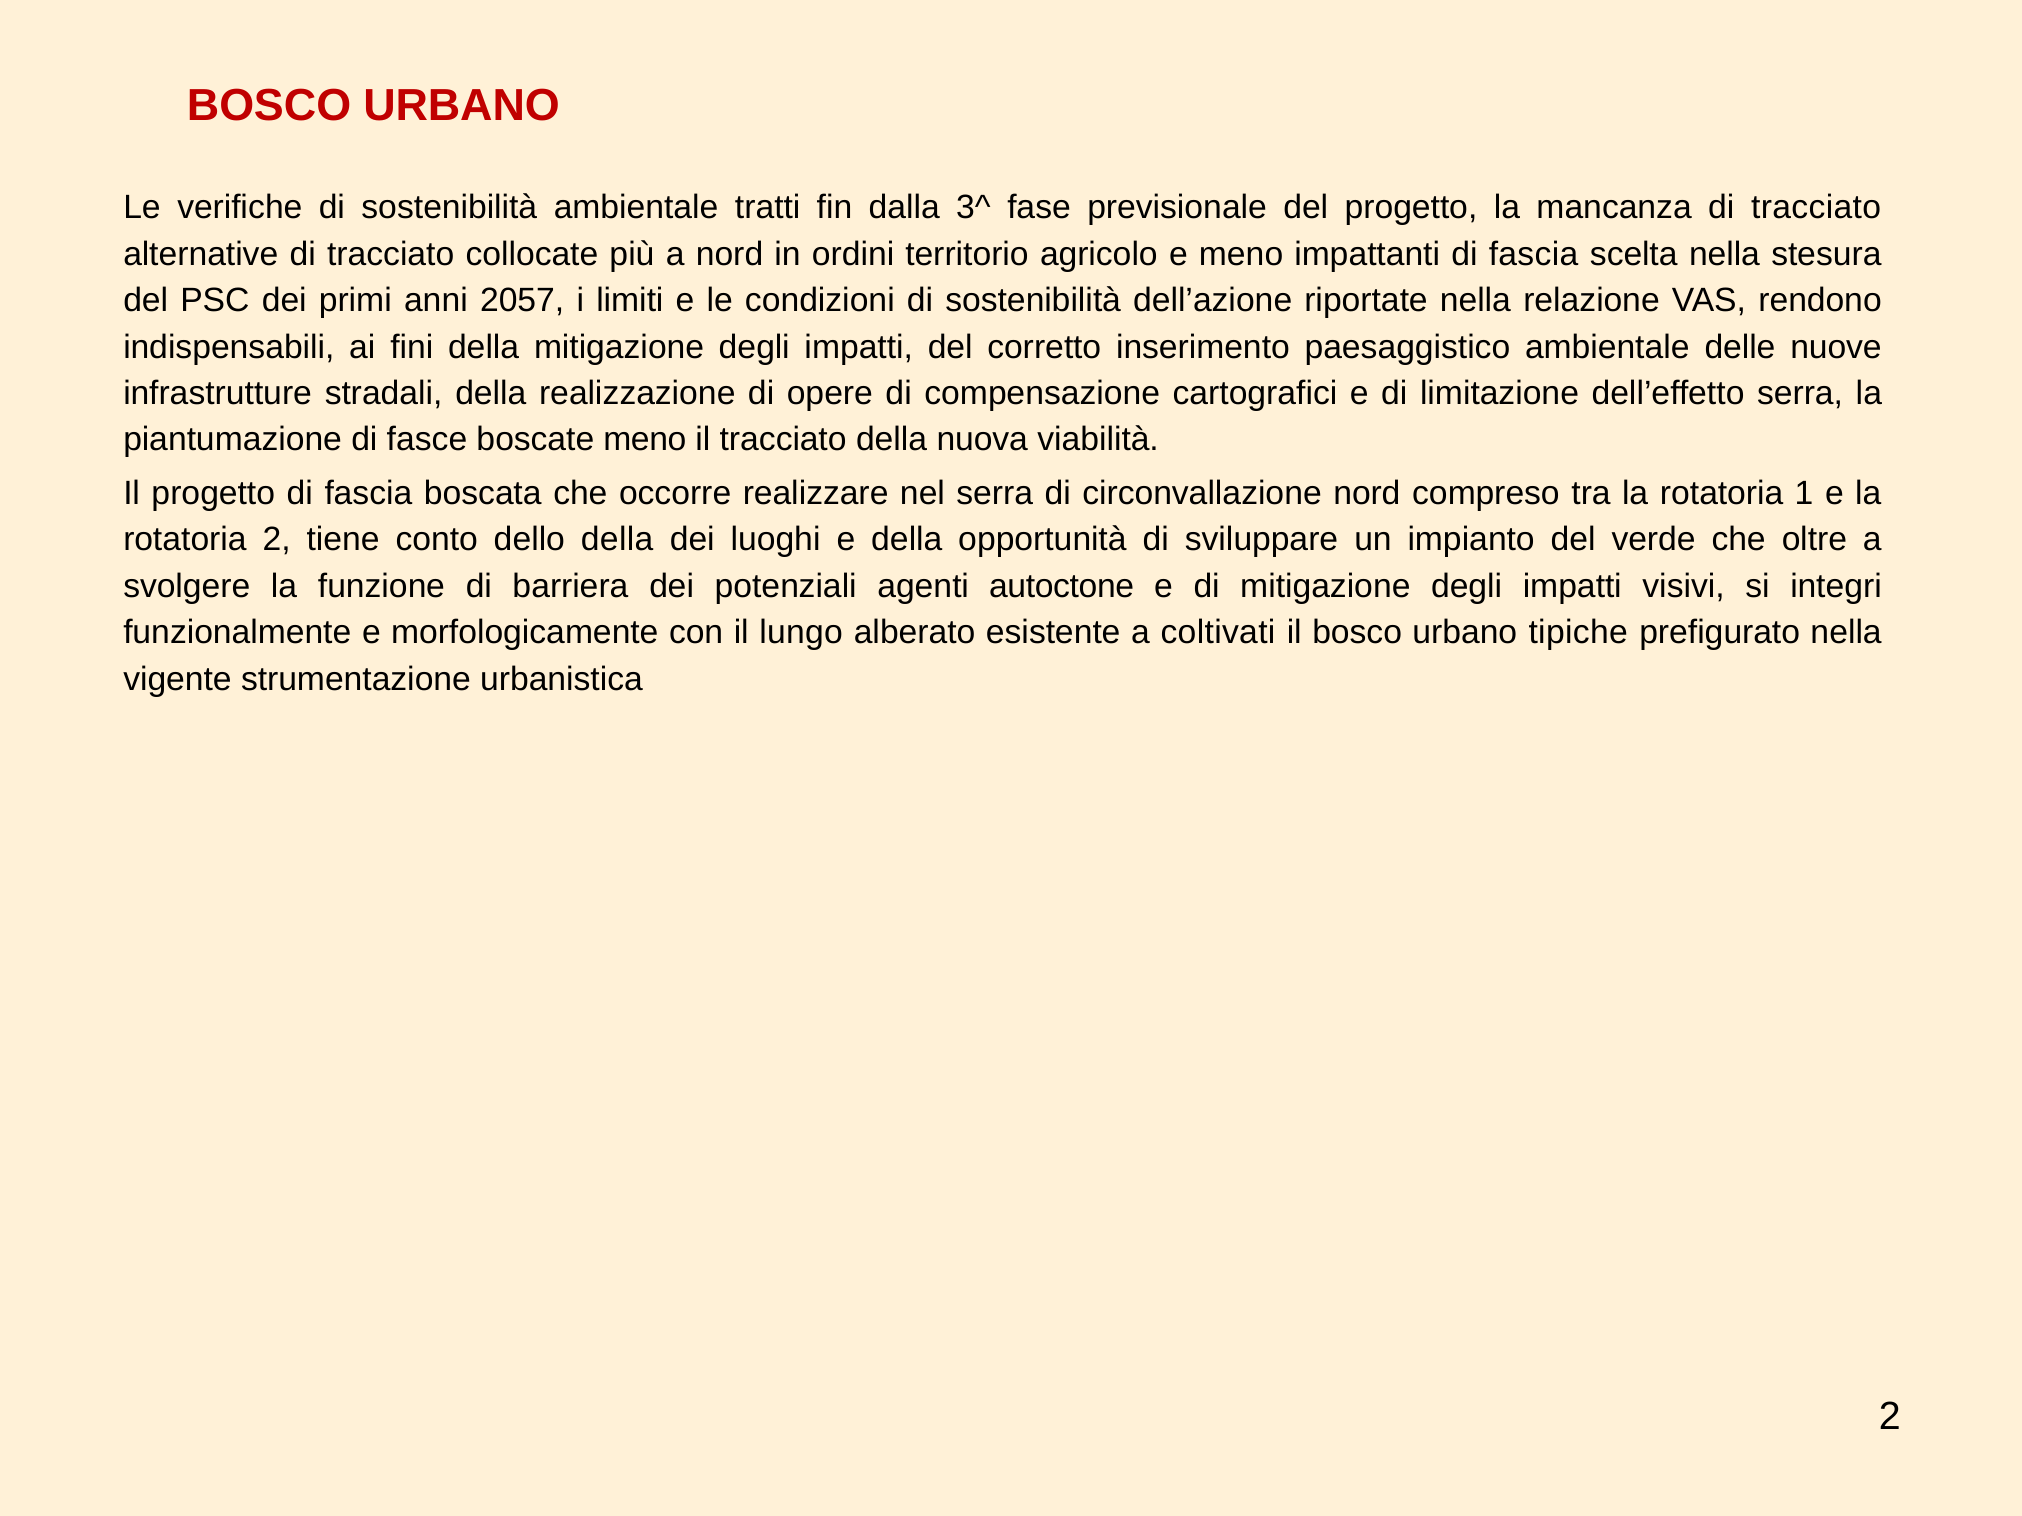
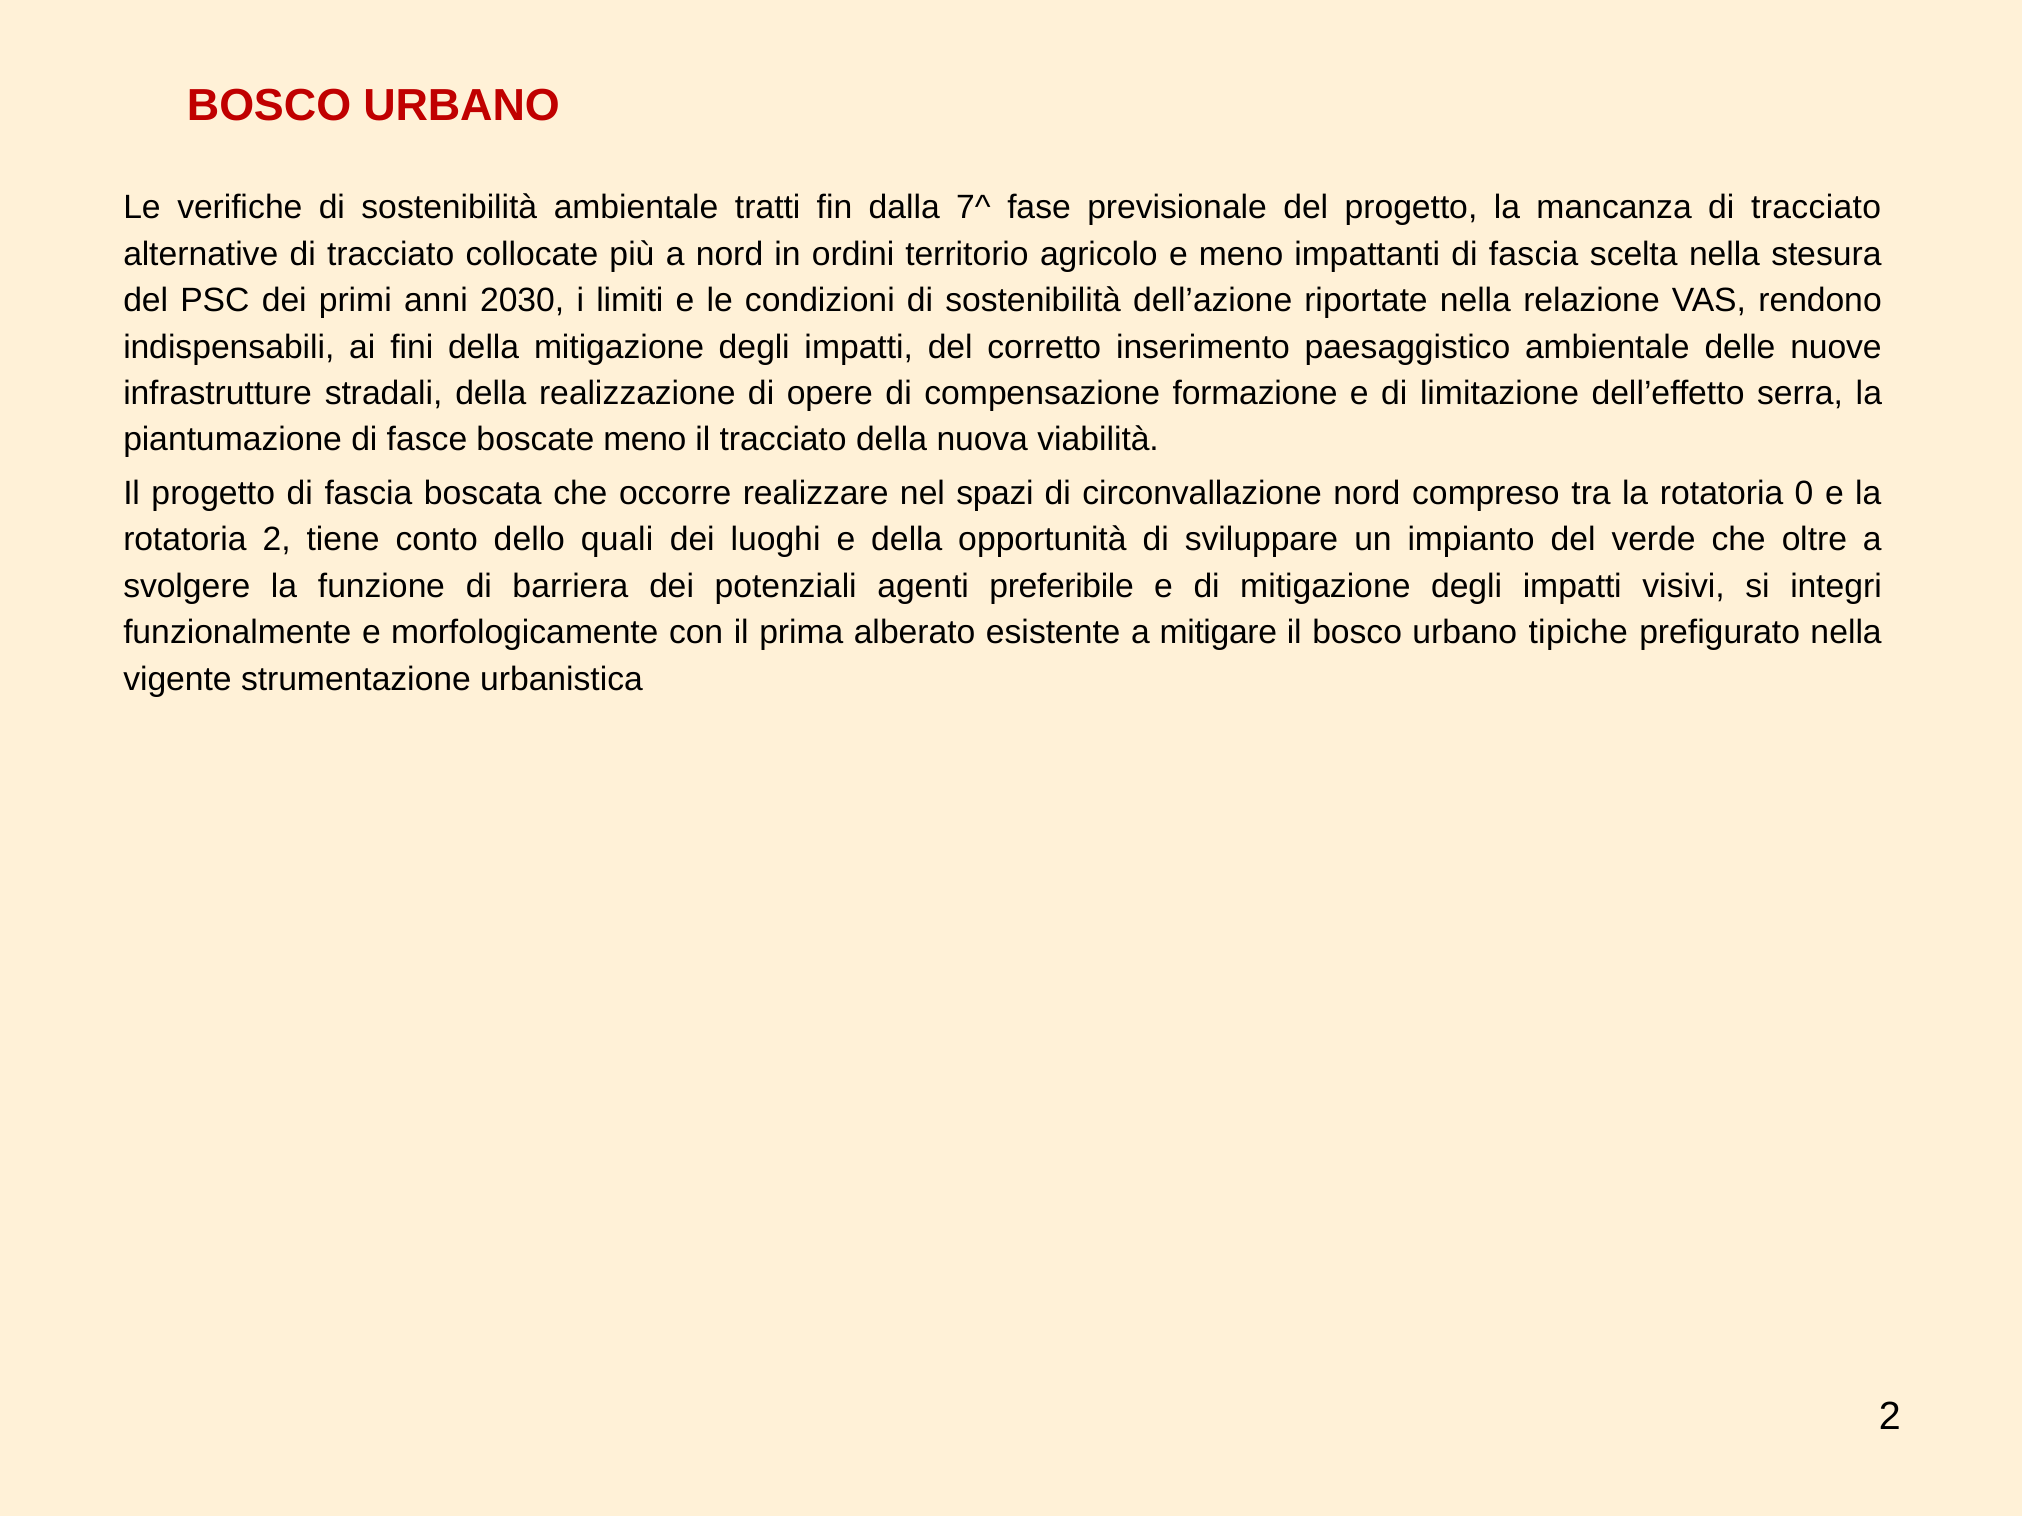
3^: 3^ -> 7^ (973, 208)
2057: 2057 -> 2030 (522, 301)
cartografici: cartografici -> formazione (1255, 394)
nel serra: serra -> spazi (995, 493)
1: 1 -> 0 (1804, 493)
dello della: della -> quali (617, 540)
autoctone: autoctone -> preferibile (1062, 586)
lungo: lungo -> prima (801, 633)
coltivati: coltivati -> mitigare (1218, 633)
